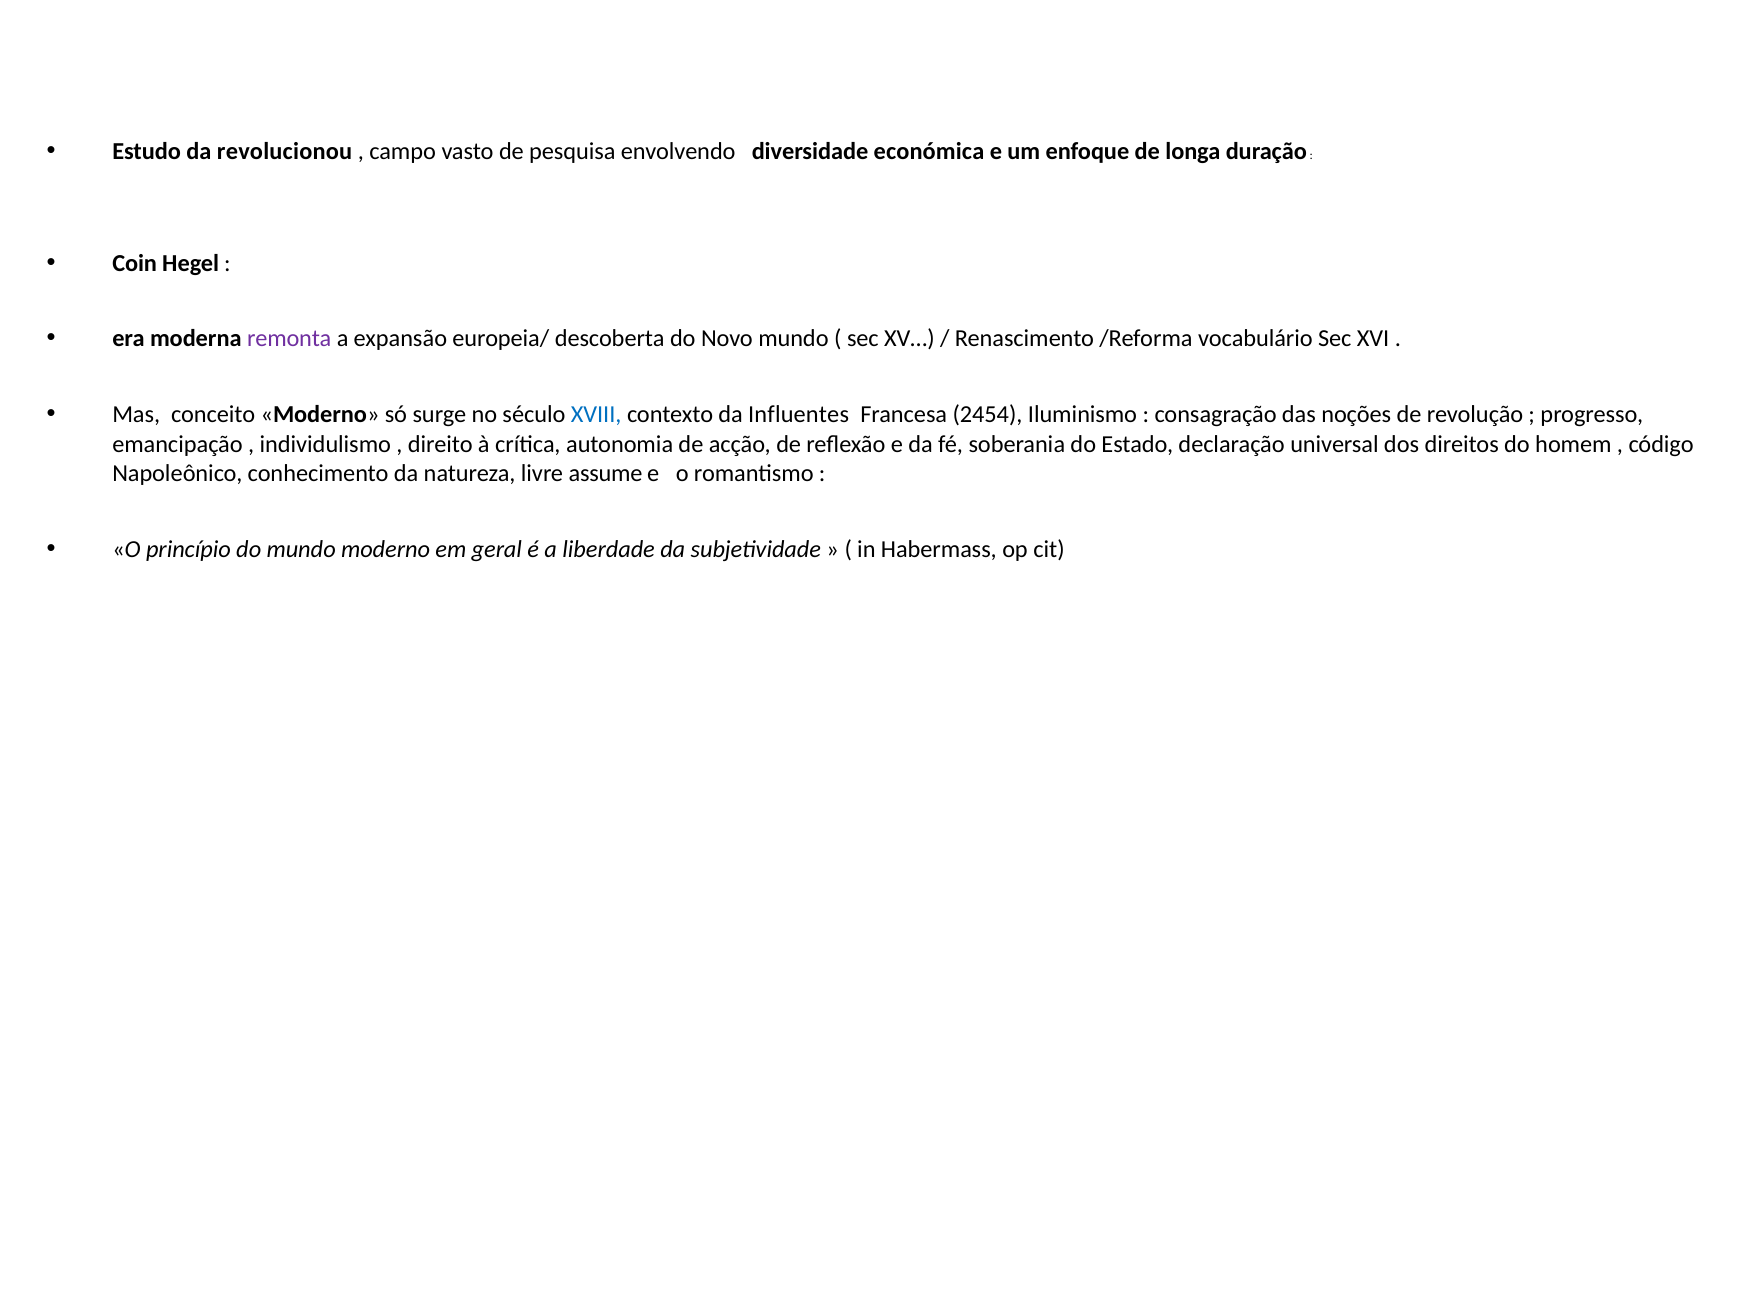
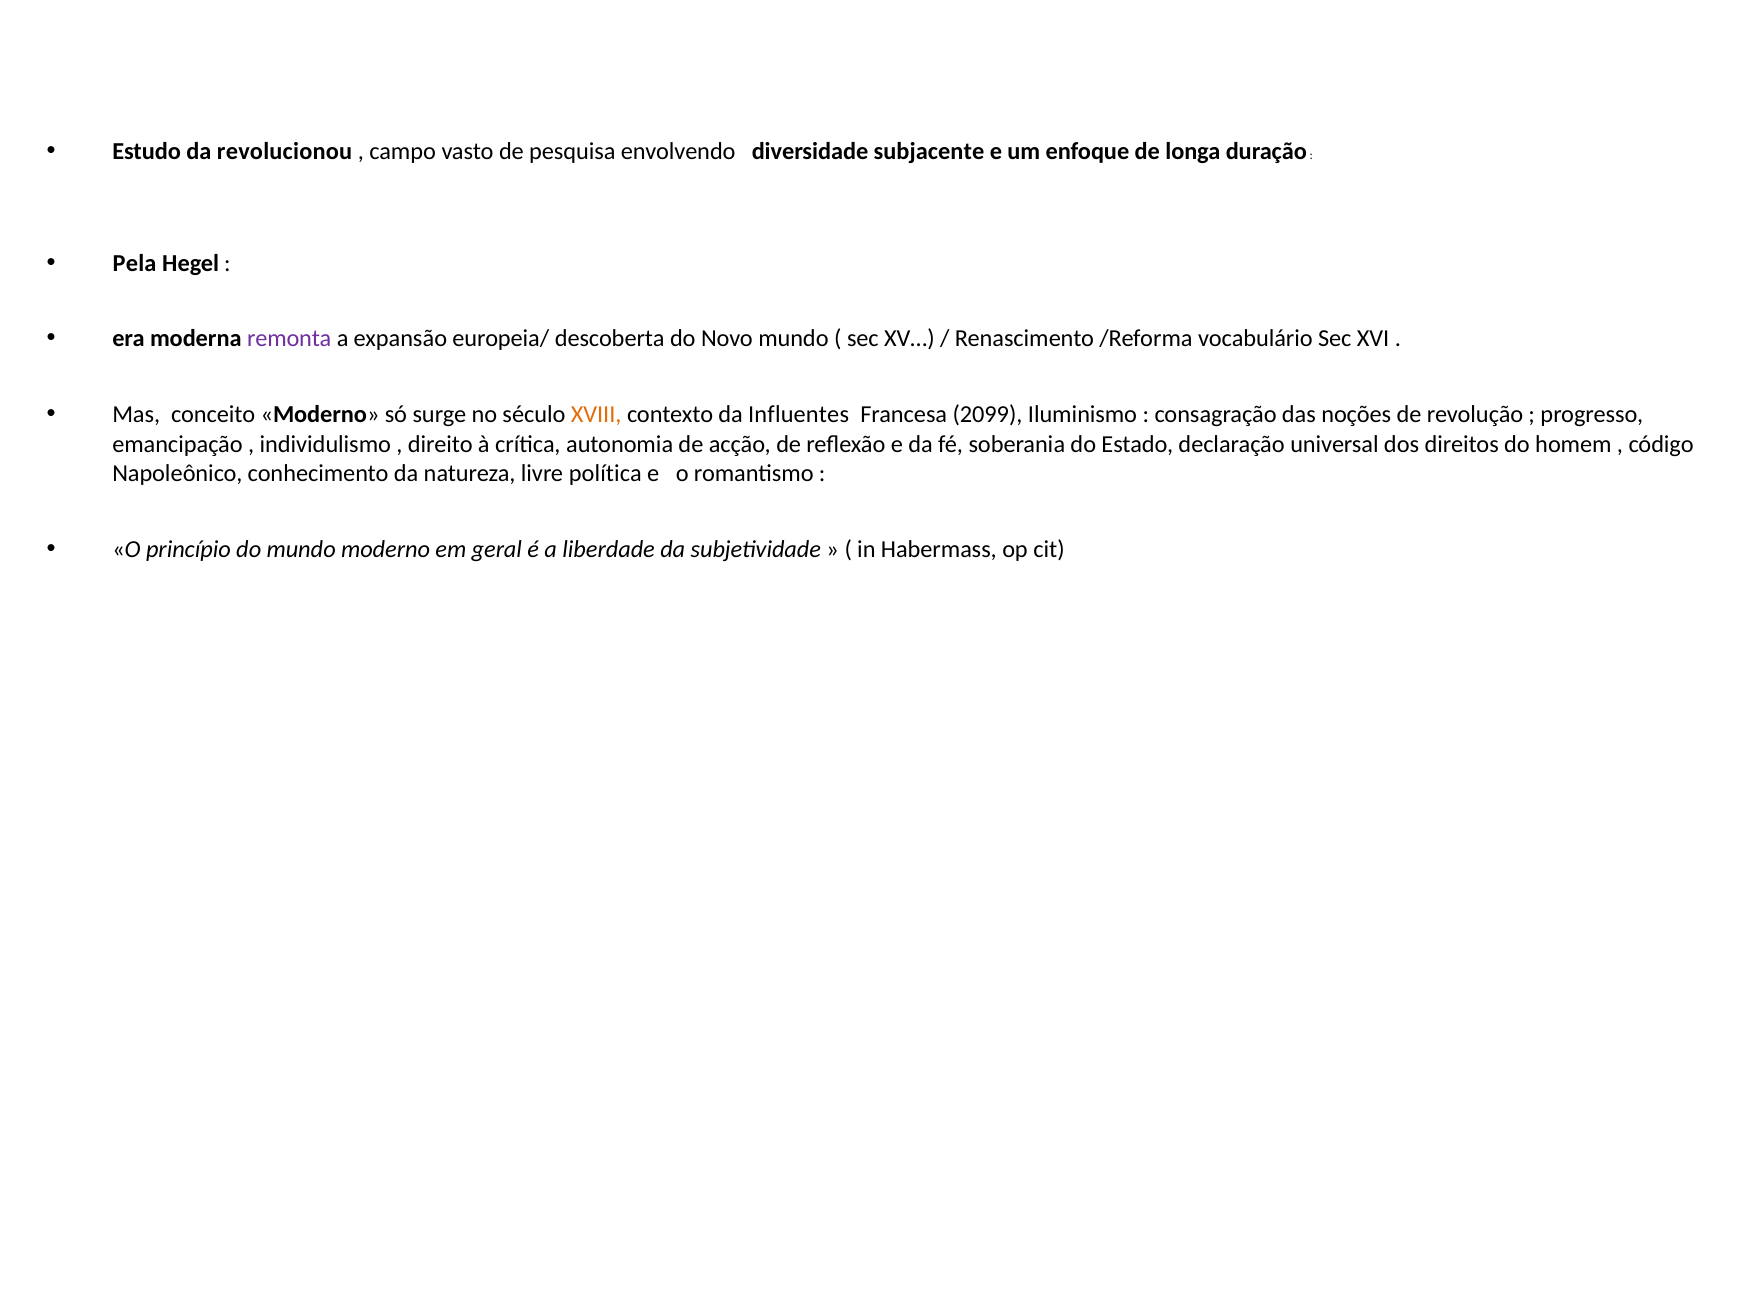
económica: económica -> subjacente (929, 151)
Coin: Coin -> Pela (135, 263)
XVIII colour: blue -> orange (596, 415)
2454: 2454 -> 2099 (988, 415)
assume: assume -> política (605, 473)
